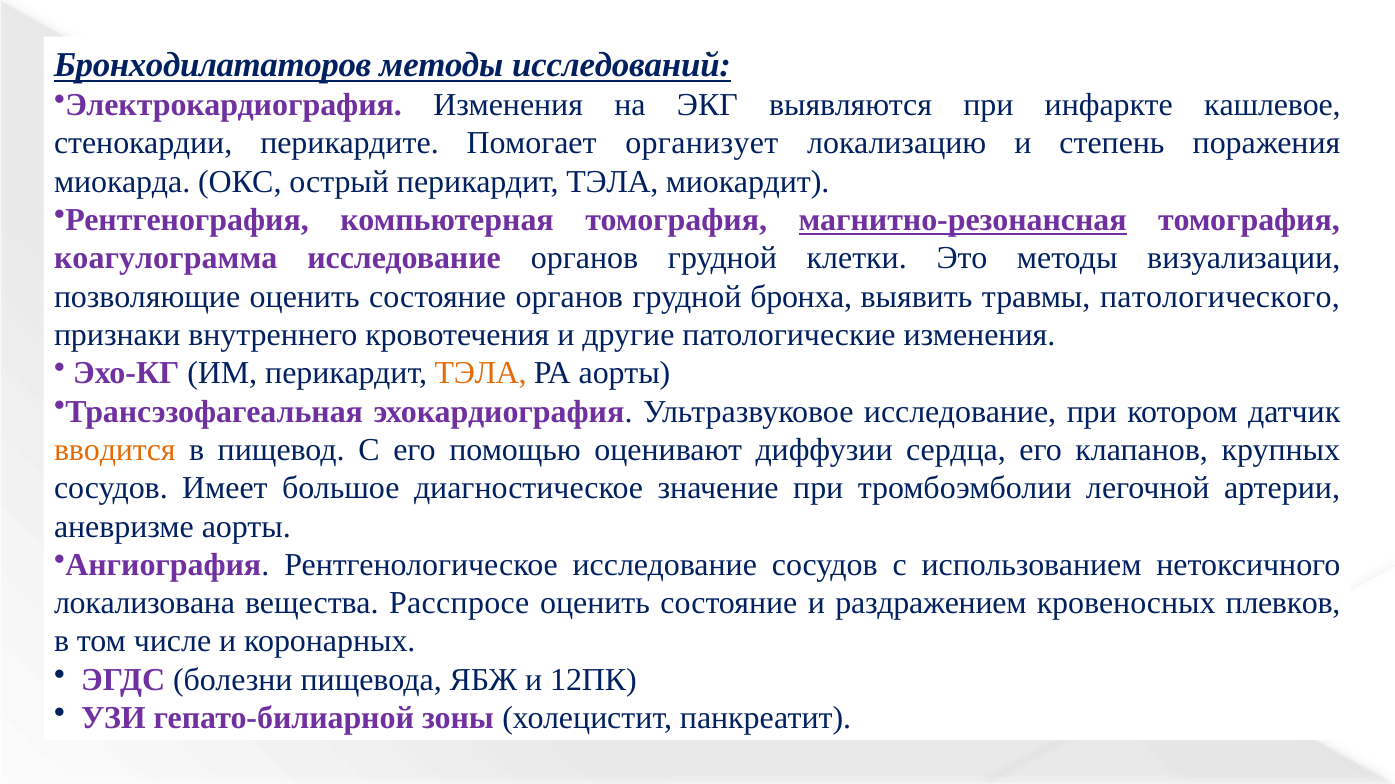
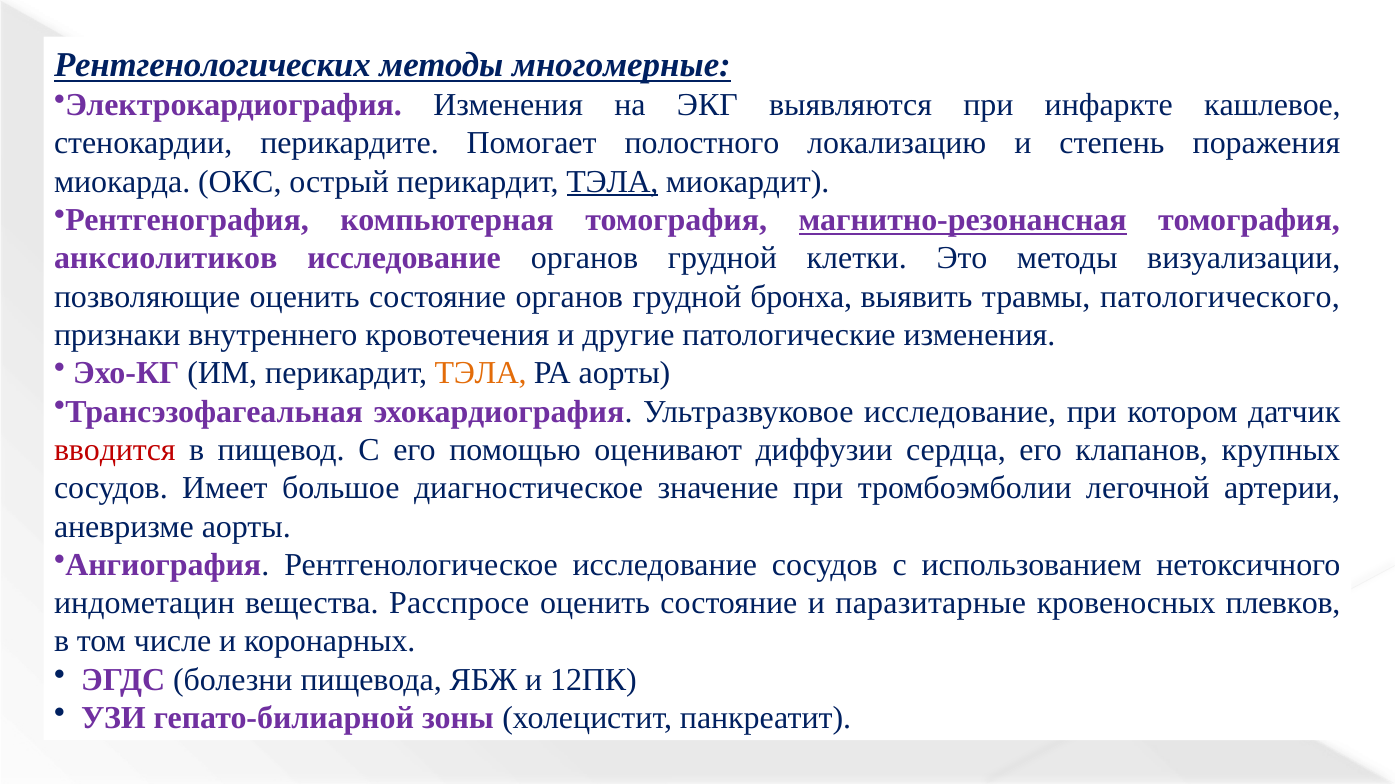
Бронходилататоров: Бронходилататоров -> Рентгенологических (212, 65)
исследований: исследований -> многомерные (622, 65)
организует: организует -> полостного (702, 143)
ТЭЛА underline: none -> present (612, 182)
коагулограмма: коагулограмма -> анксиолитиков (166, 259)
вводится colour: orange -> red (115, 450)
локализована: локализована -> индометацин (144, 604)
раздражением: раздражением -> паразитарные (931, 604)
